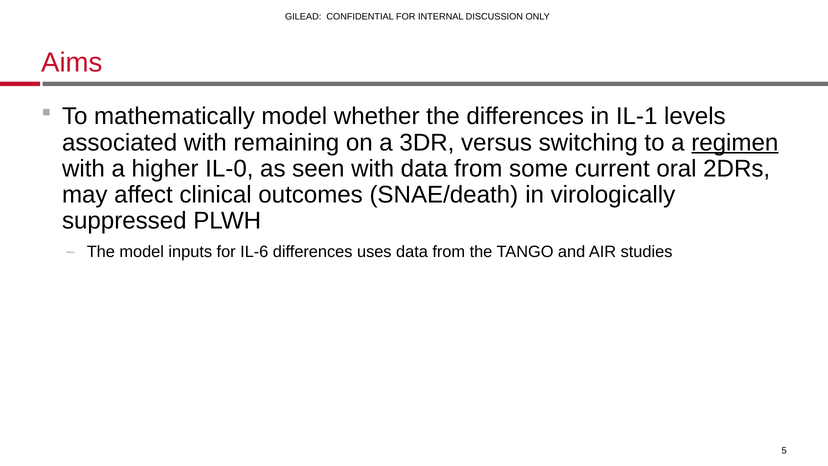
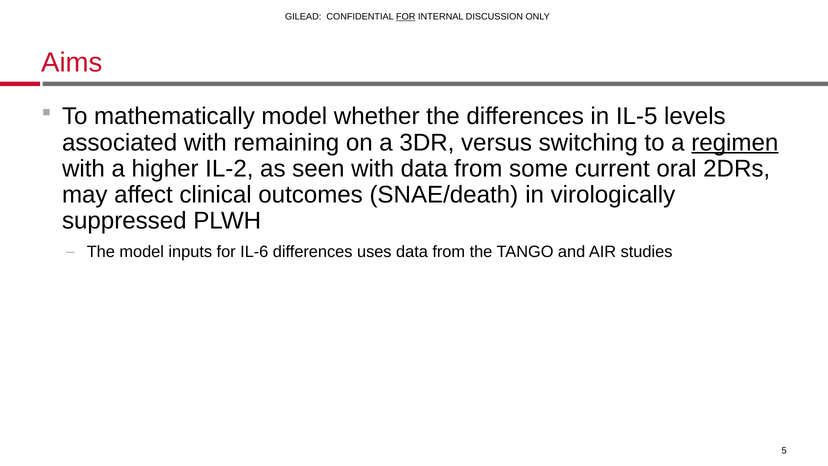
FOR underline: none -> present (406, 17)
IL-1: IL-1 -> IL-5 (637, 116)
IL-0: IL-0 -> IL-2 (229, 169)
